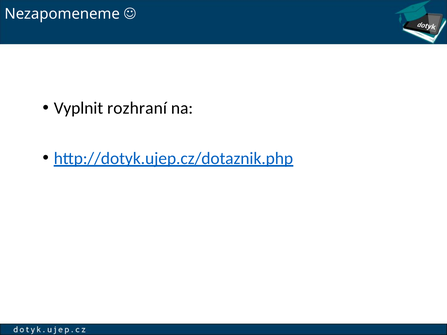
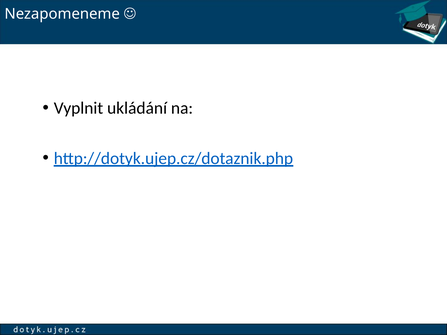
rozhraní: rozhraní -> ukládání (137, 108)
